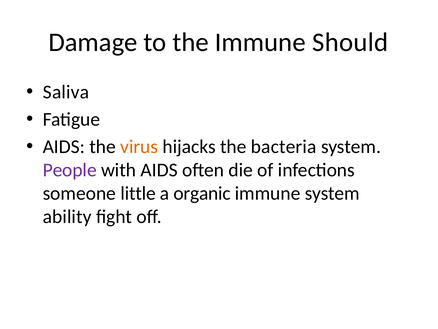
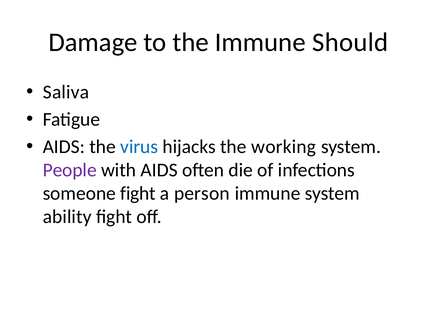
virus colour: orange -> blue (139, 146)
bacteria: bacteria -> working (284, 146)
someone little: little -> fight (138, 193)
organic: organic -> person (202, 193)
